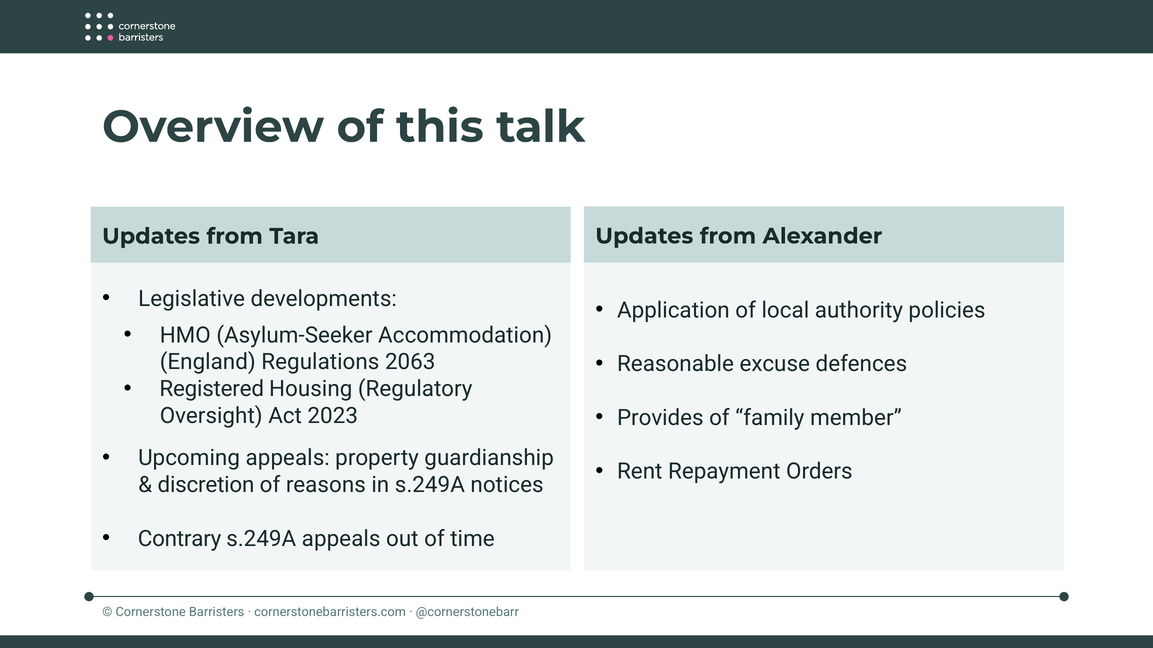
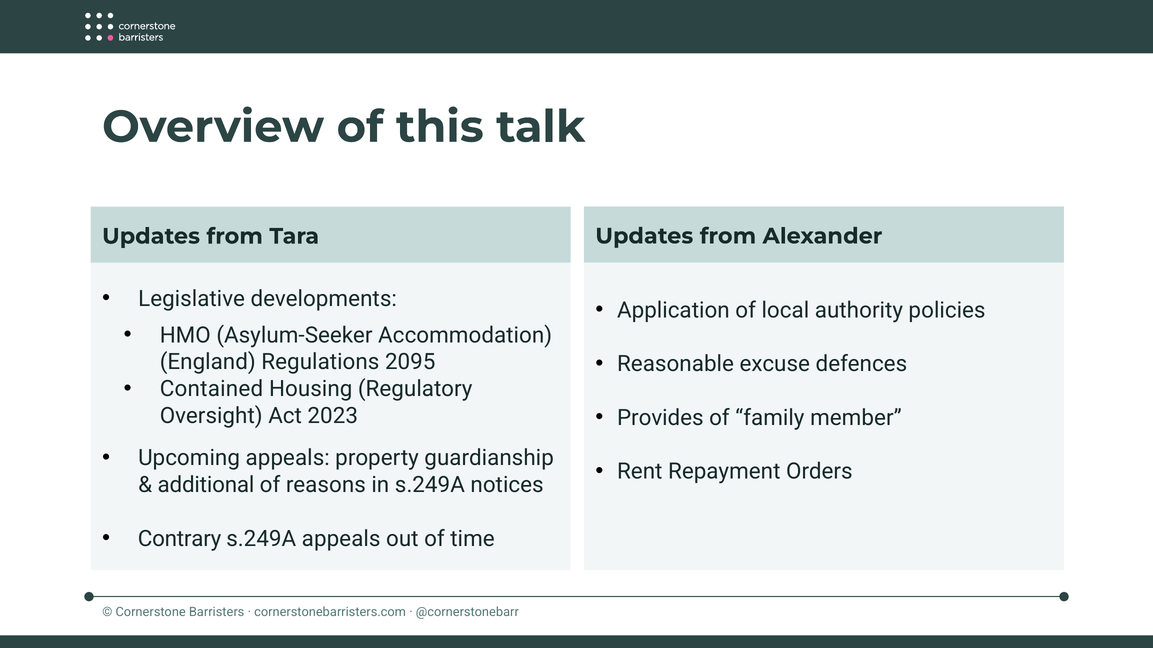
2063: 2063 -> 2095 (410, 362)
Registered: Registered -> Contained (211, 389)
discretion: discretion -> additional (206, 485)
